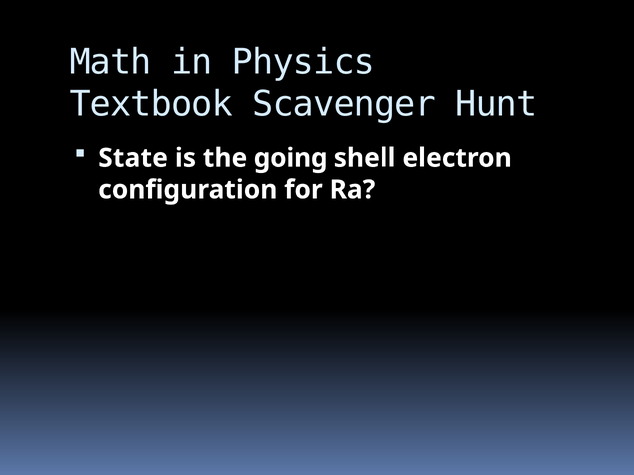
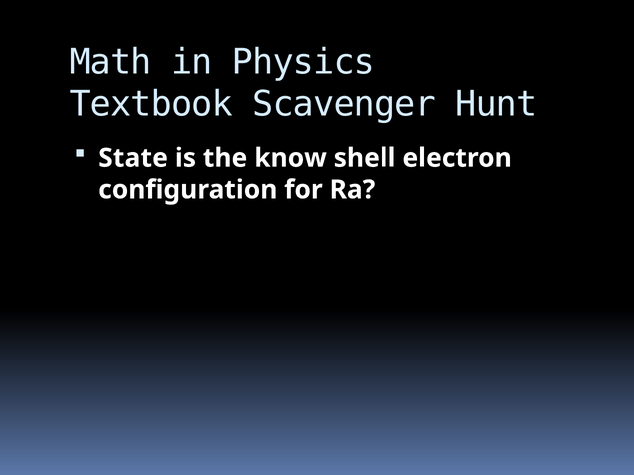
going: going -> know (291, 158)
